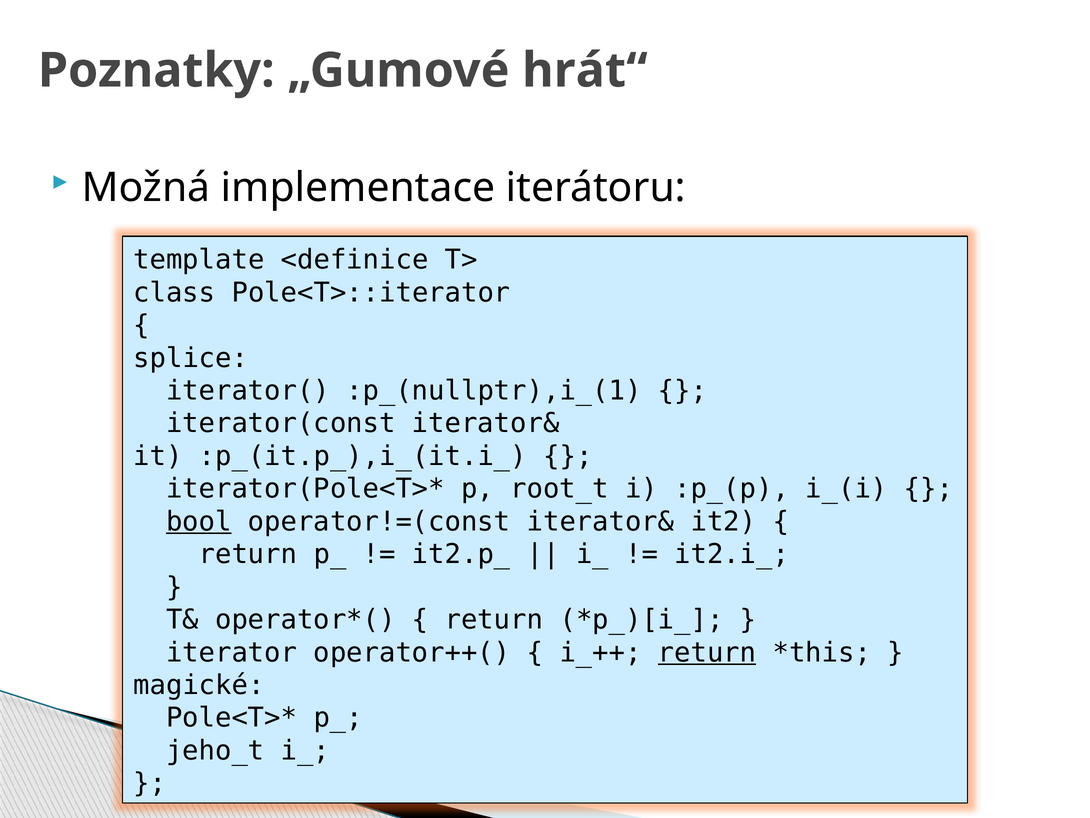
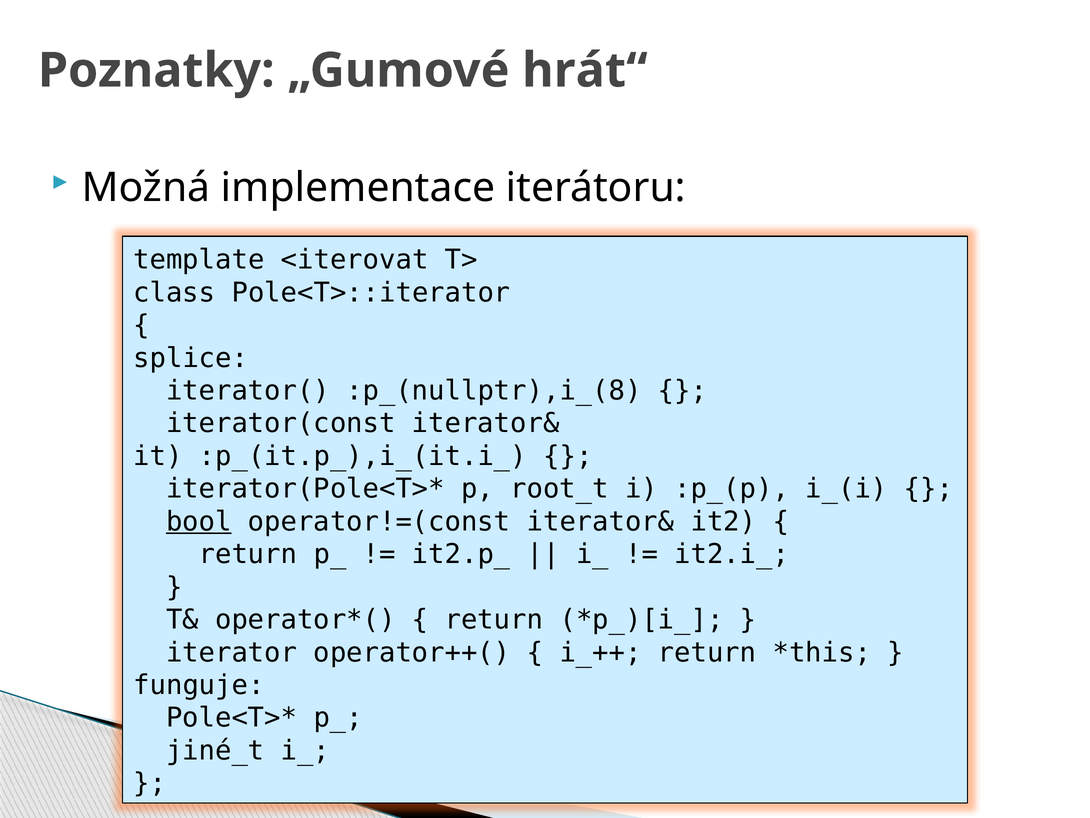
<definice: <definice -> <iterovat (355, 260)
:p_(nullptr),i_(1: :p_(nullptr),i_(1 -> :p_(nullptr),i_(8 (494, 391)
return underline: present -> none (707, 652)
magické: magické -> funguje (199, 685)
jeho_t: jeho_t -> jiné_t (215, 750)
